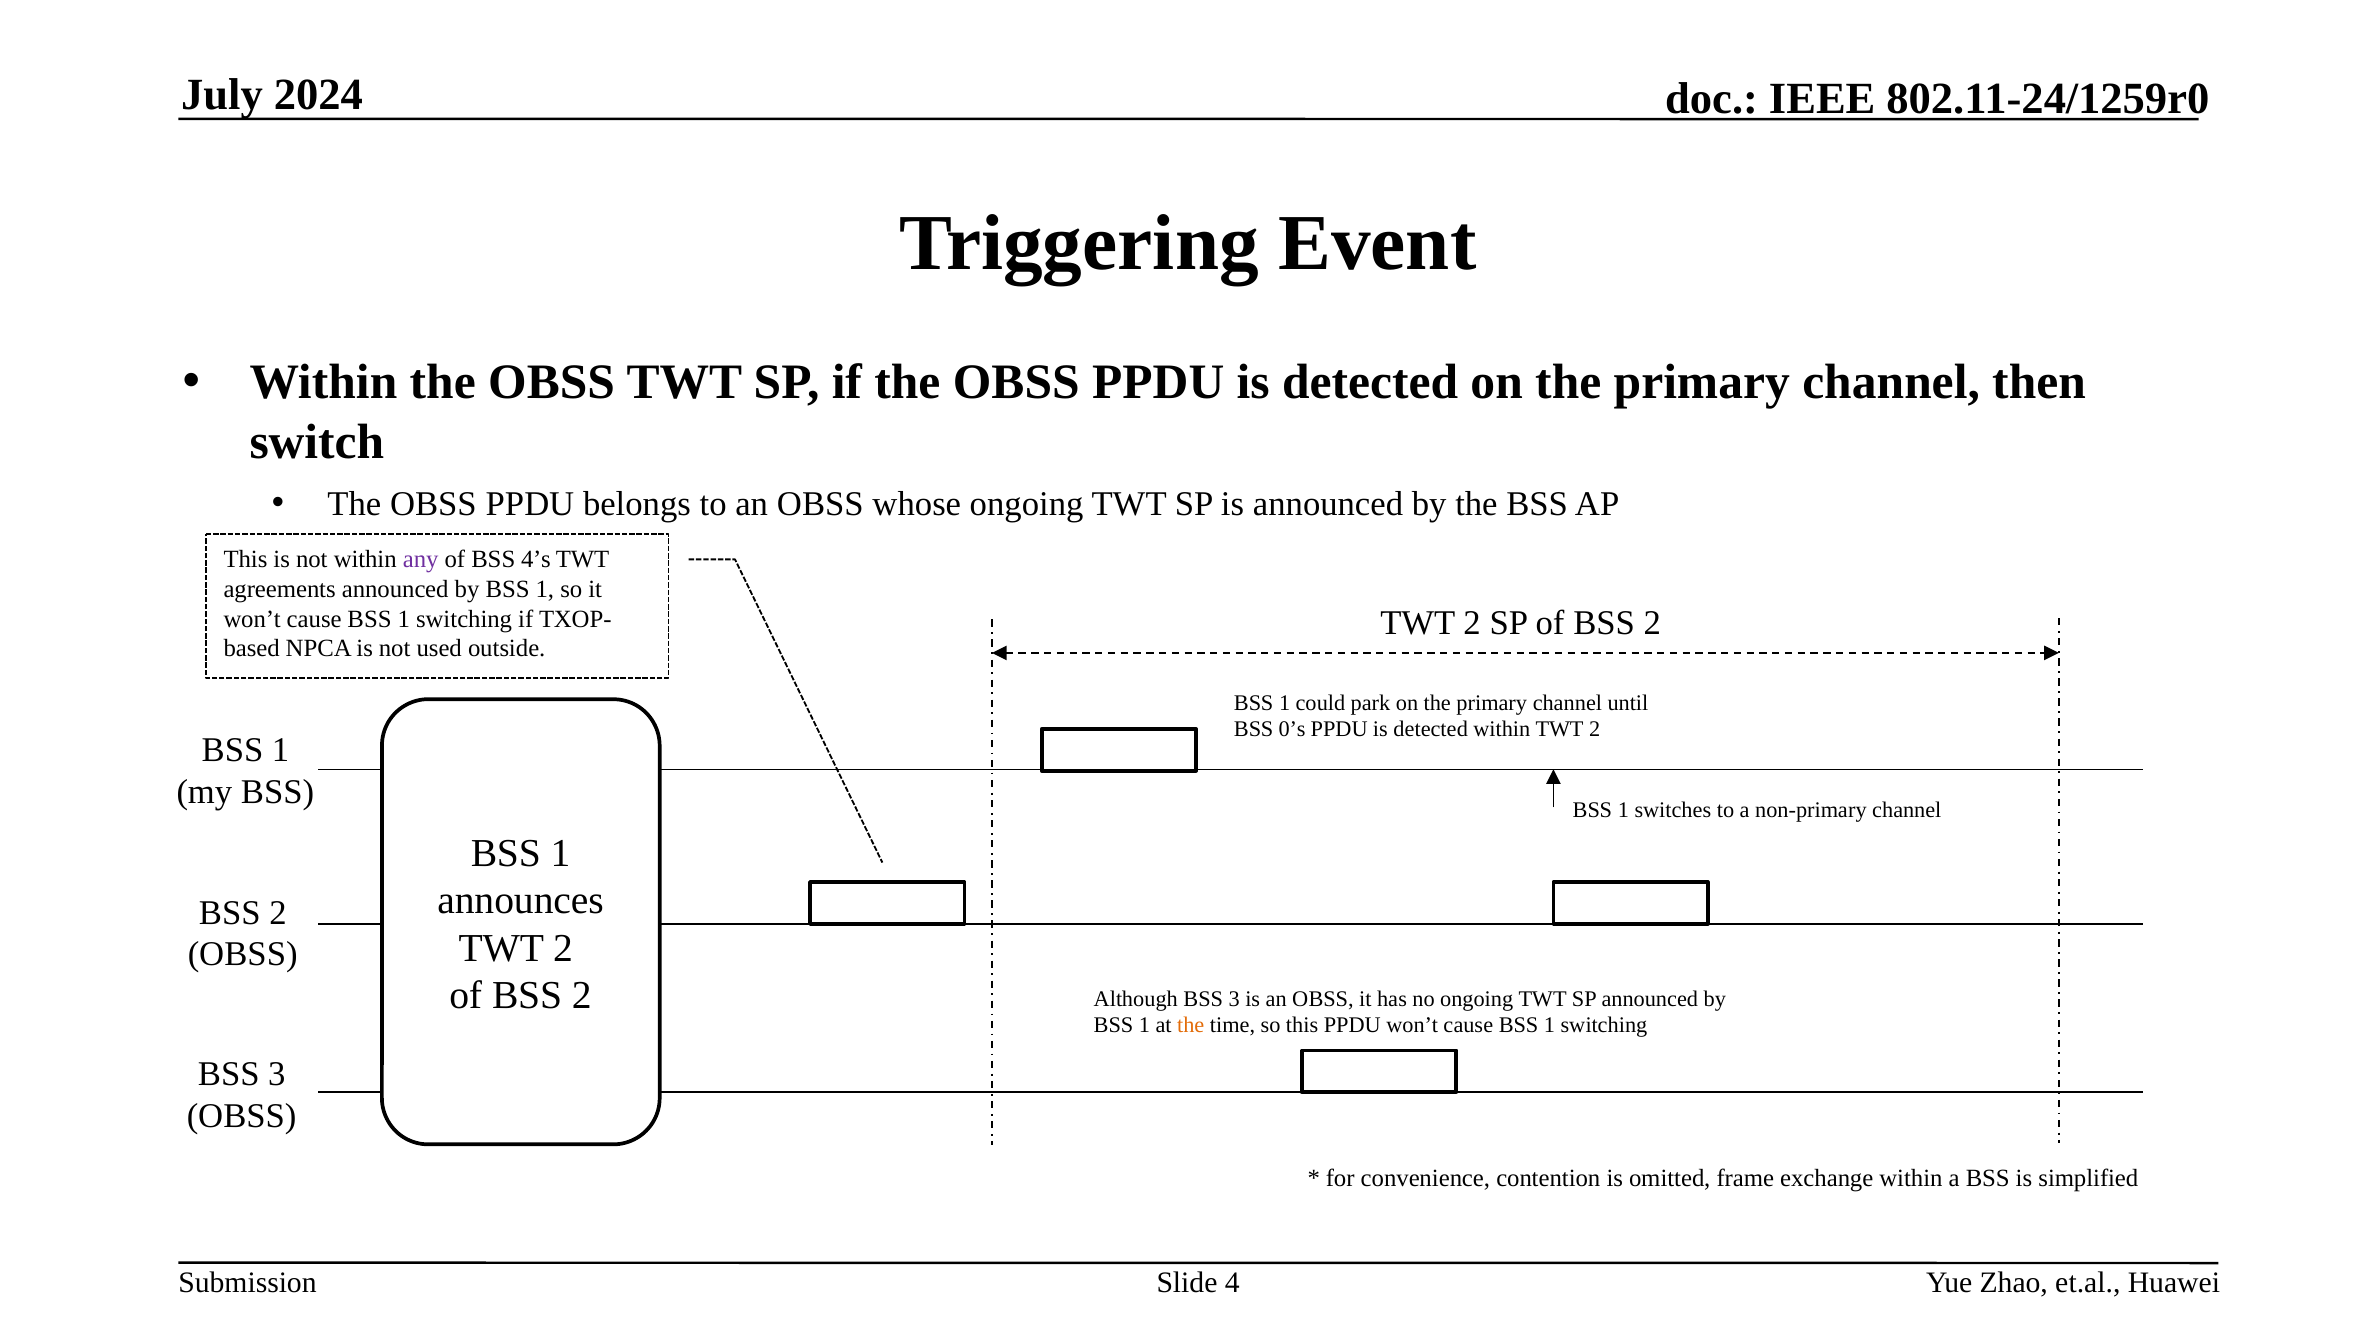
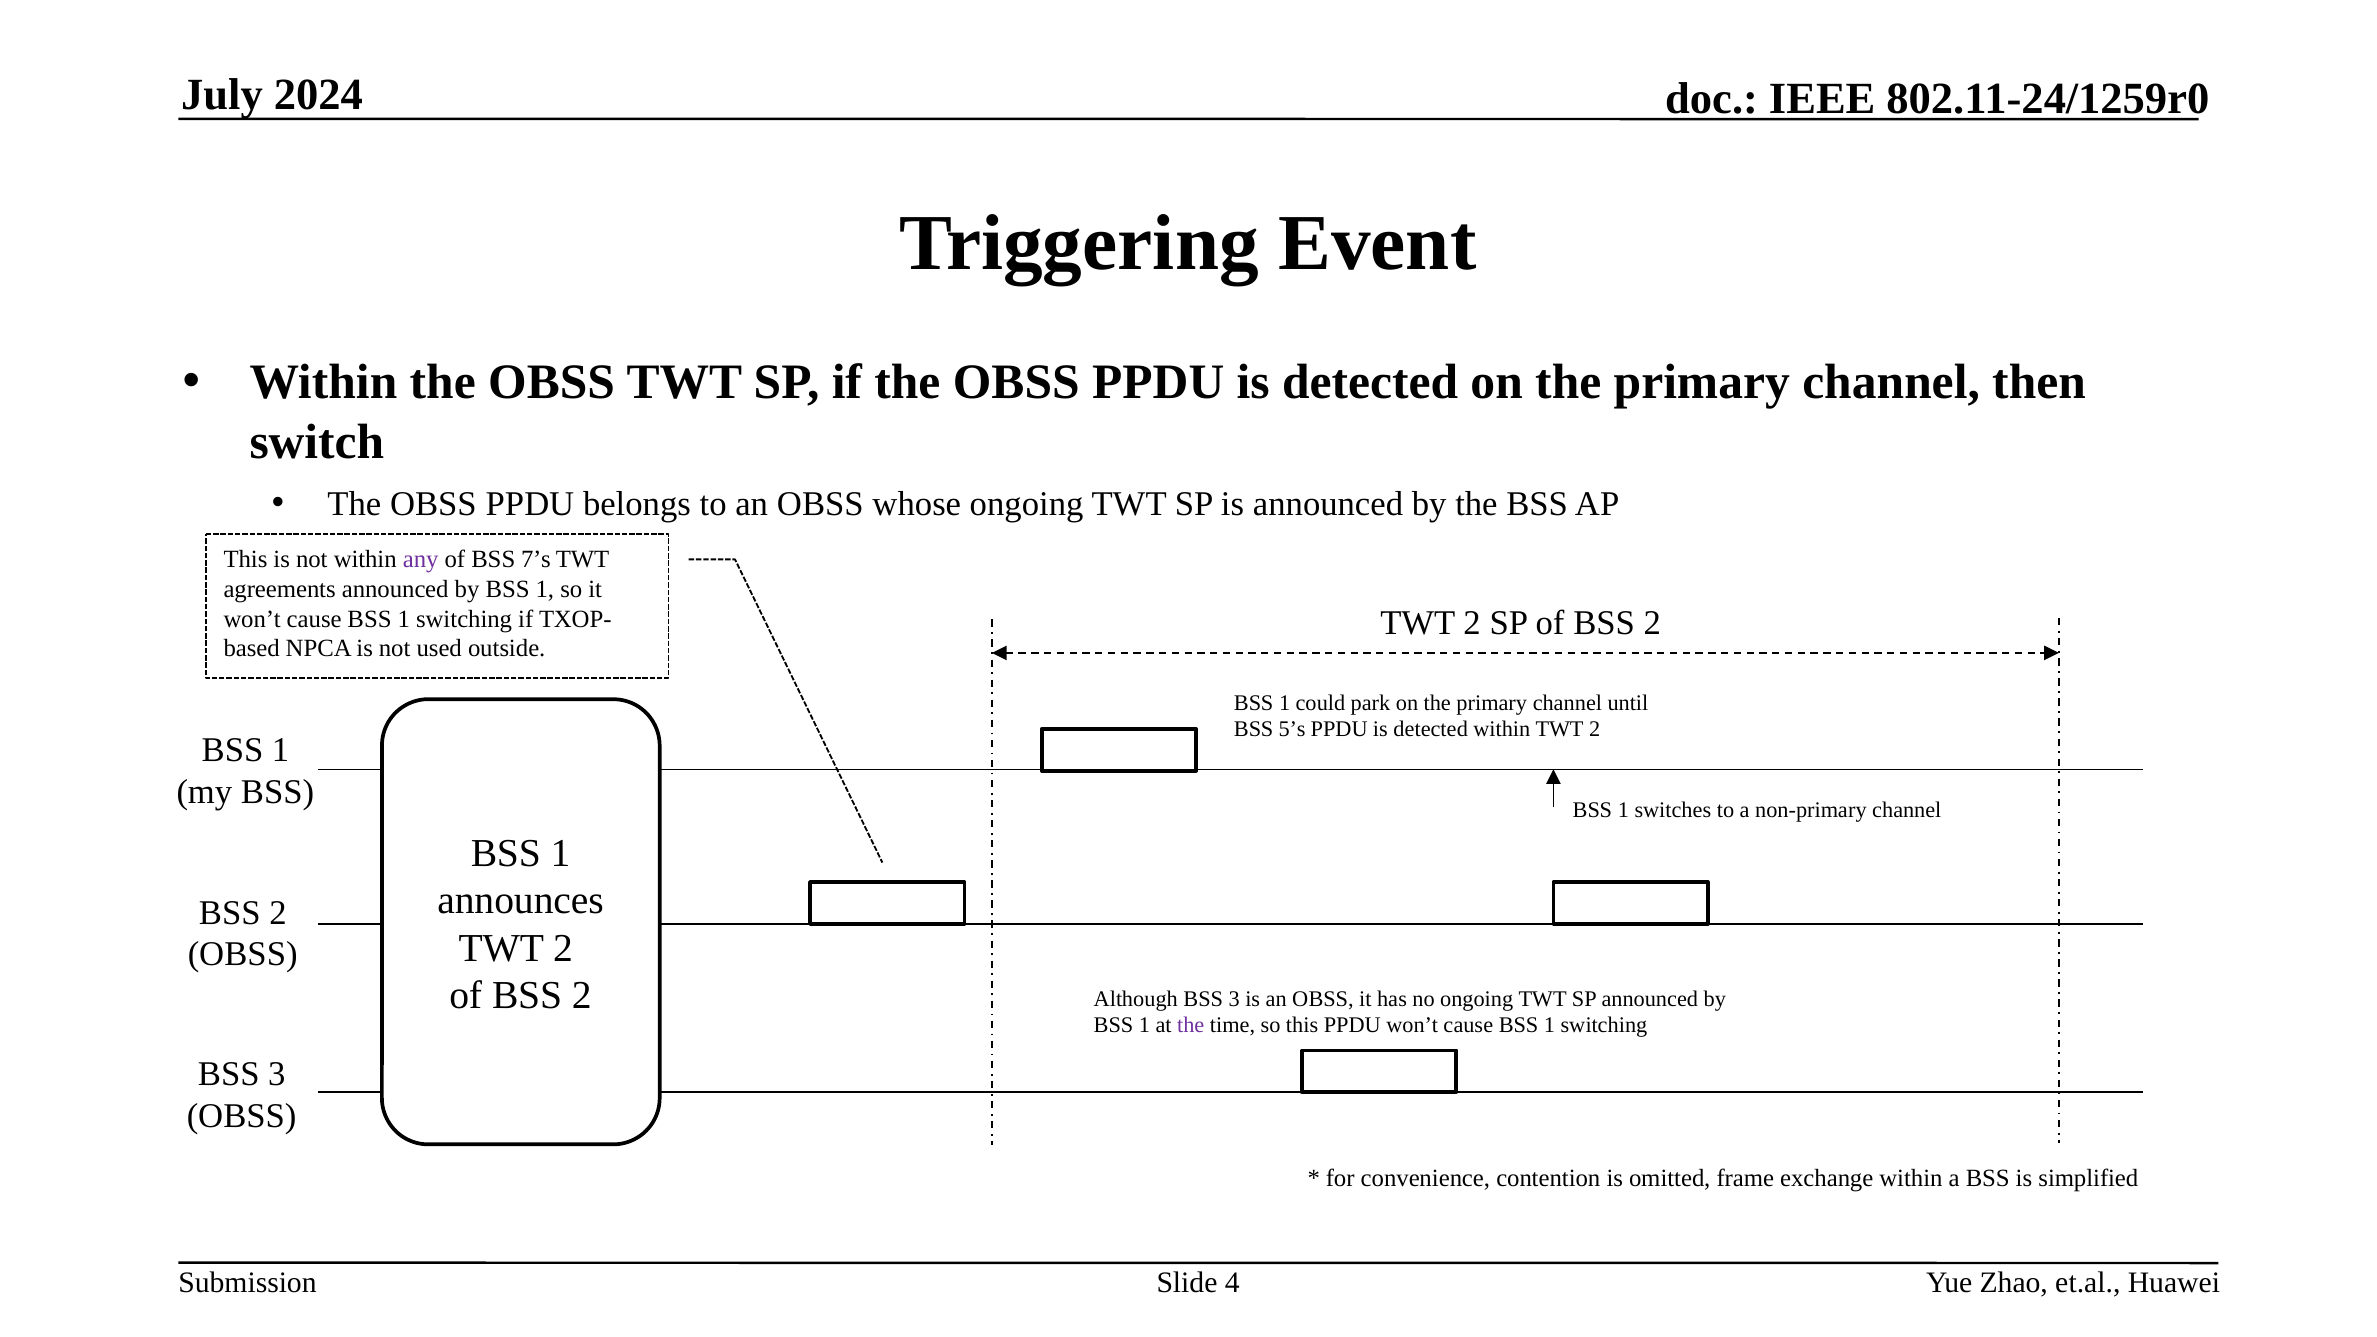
4’s: 4’s -> 7’s (536, 560)
0’s: 0’s -> 5’s (1292, 730)
the colour: orange -> purple (1191, 1025)
